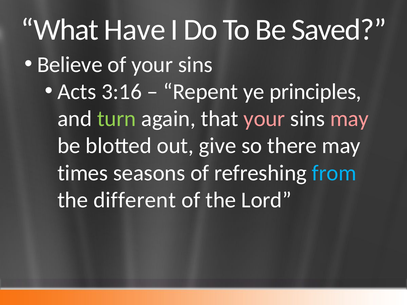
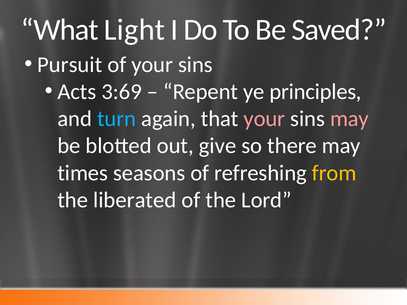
Have: Have -> Light (135, 30)
Believe: Believe -> Pursuit (70, 65)
3:16: 3:16 -> 3:69 (122, 92)
turn colour: light green -> light blue (117, 119)
from colour: light blue -> yellow (334, 173)
different: different -> liberated (135, 200)
